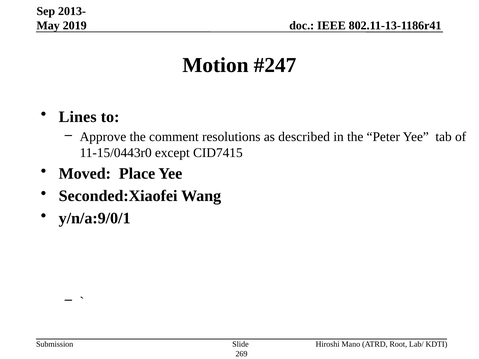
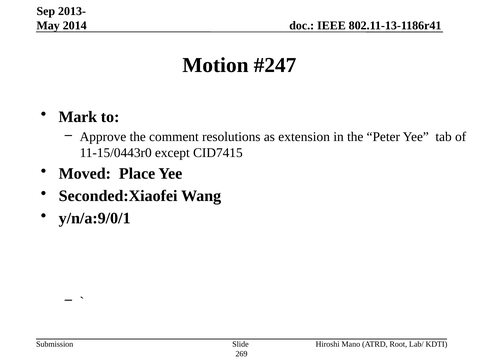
2019: 2019 -> 2014 (75, 26)
Lines: Lines -> Mark (78, 117)
described: described -> extension (304, 137)
